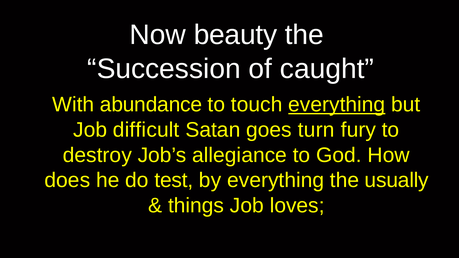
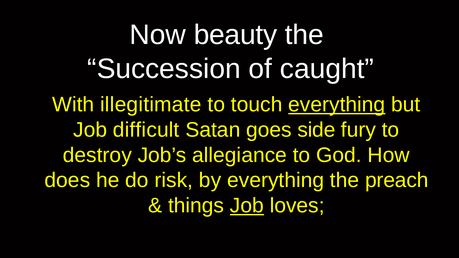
abundance: abundance -> illegitimate (151, 105)
turn: turn -> side (316, 130)
test: test -> risk (174, 180)
usually: usually -> preach (397, 180)
Job underline: none -> present (247, 206)
